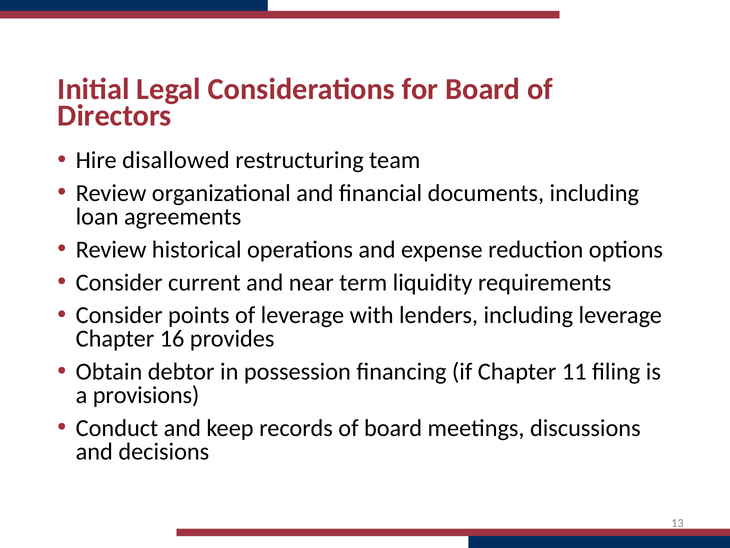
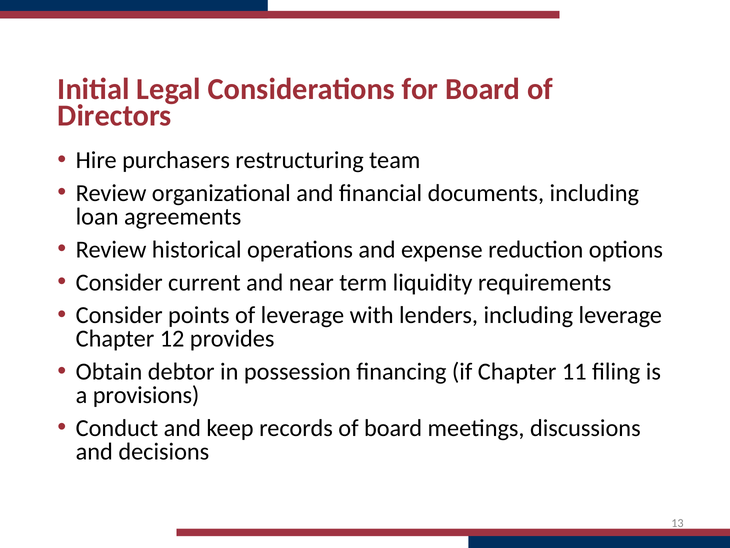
disallowed: disallowed -> purchasers (176, 160)
16: 16 -> 12 (172, 339)
